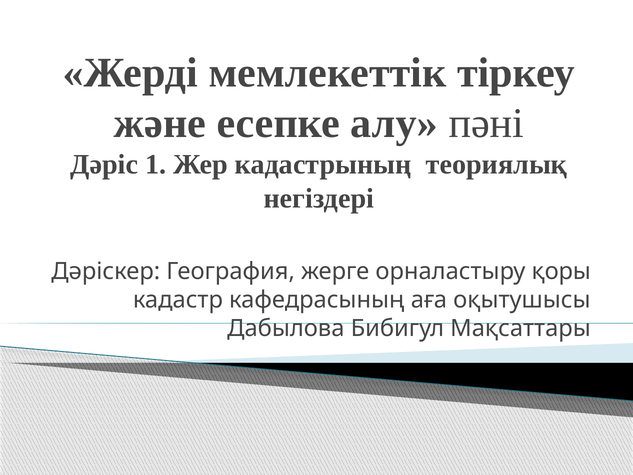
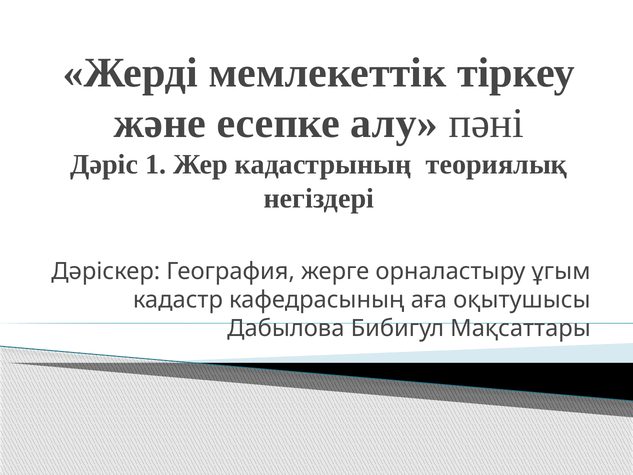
қоры: қоры -> ұгым (561, 271)
